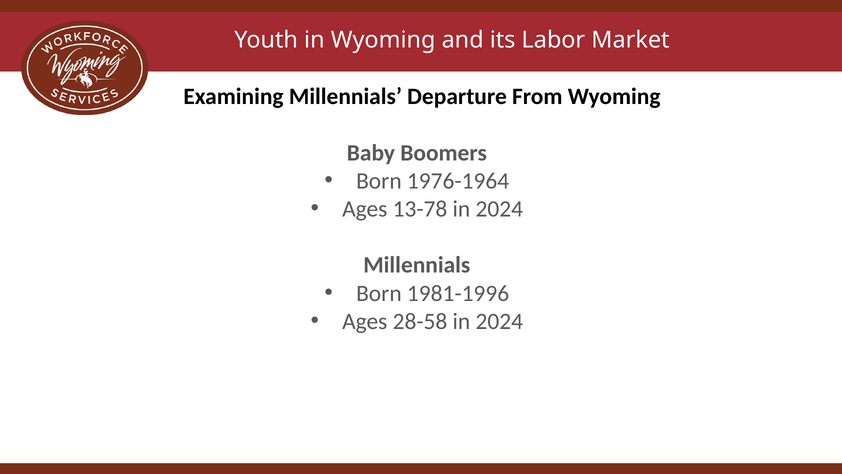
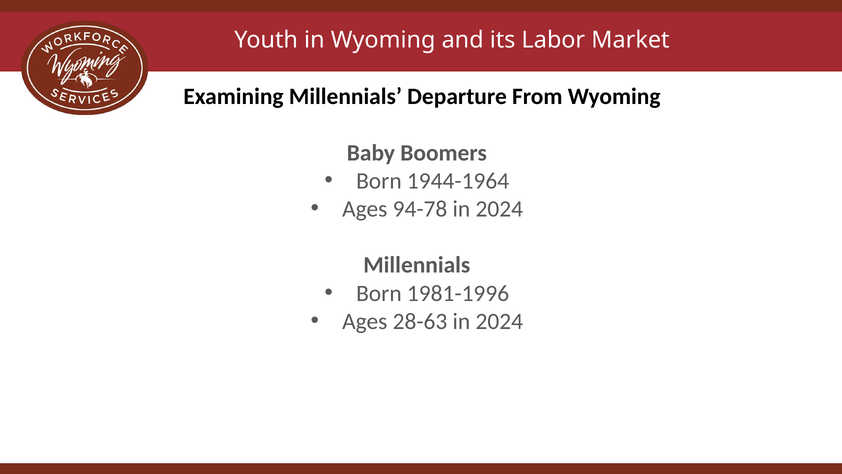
1976-1964: 1976-1964 -> 1944-1964 (458, 181)
13-78: 13-78 -> 94-78 (420, 209)
28-58: 28-58 -> 28-63 (420, 321)
